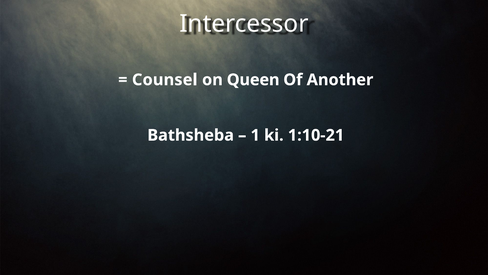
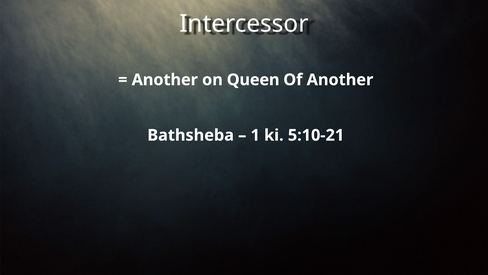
Counsel: Counsel -> Another (165, 80)
1:10-21: 1:10-21 -> 5:10-21 (316, 135)
